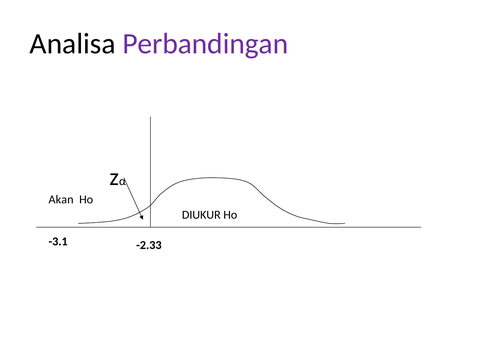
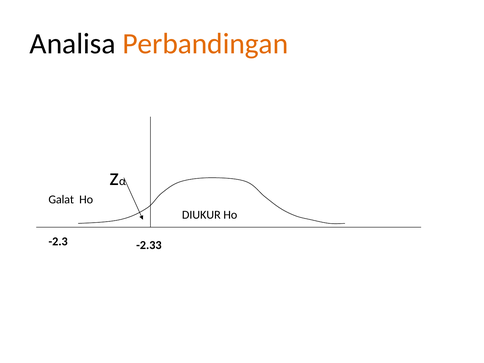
Perbandingan colour: purple -> orange (205, 44)
Akan: Akan -> Galat (61, 200)
-3.1: -3.1 -> -2.3 (58, 242)
